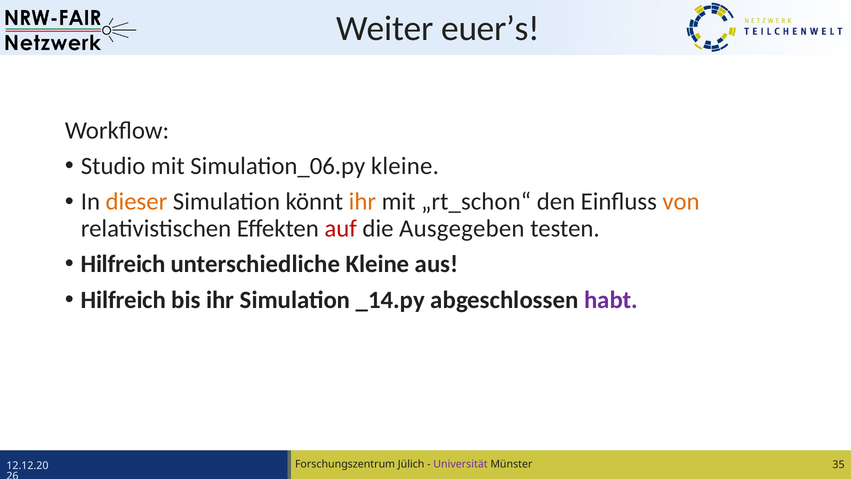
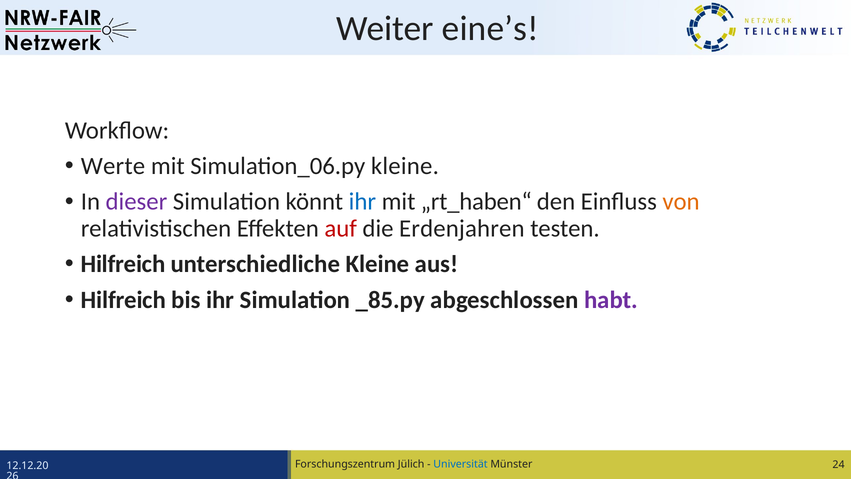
euer’s: euer’s -> eine’s (490, 28)
Studio: Studio -> Werte (113, 166)
dieser colour: orange -> purple (136, 202)
ihr colour: orange -> blue (362, 202)
„rt_schon“: „rt_schon“ -> „rt_haben“ (476, 202)
Ausgegeben: Ausgegeben -> Erdenjahren (462, 228)
_14.py: _14.py -> _85.py (390, 300)
Universität colour: purple -> blue (461, 464)
35: 35 -> 24 (839, 464)
